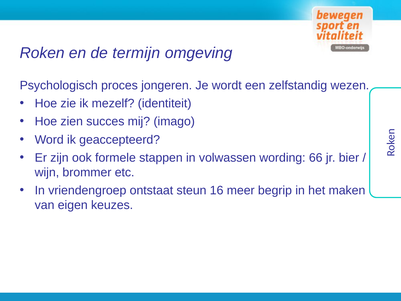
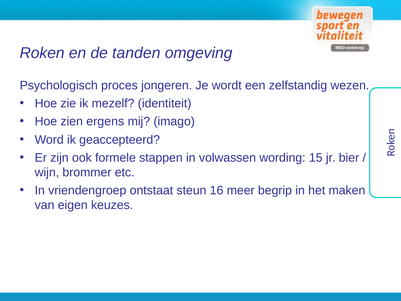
termijn: termijn -> tanden (136, 53)
succes: succes -> ergens (105, 121)
66: 66 -> 15 (316, 158)
